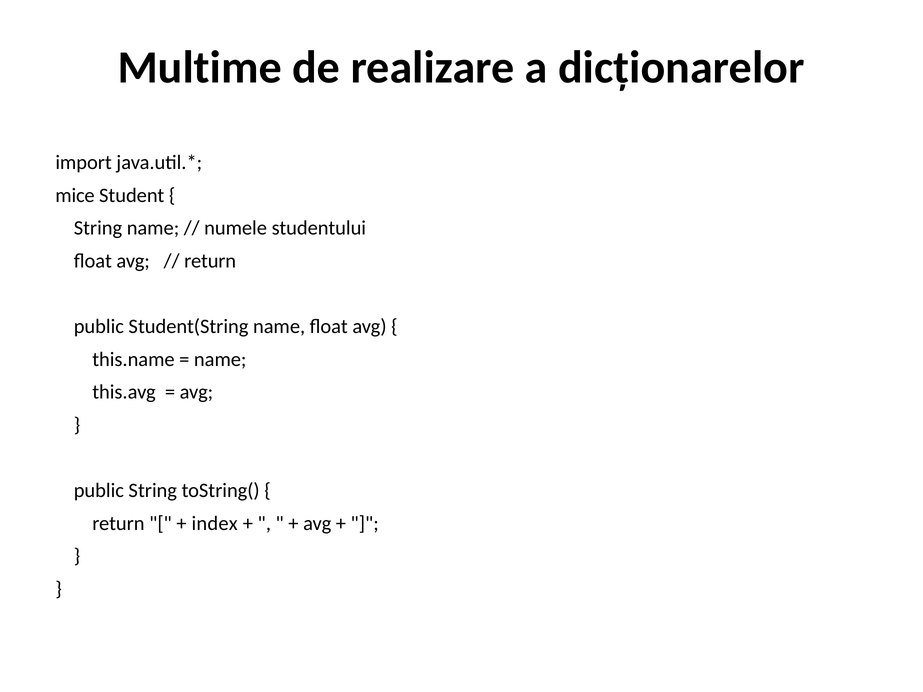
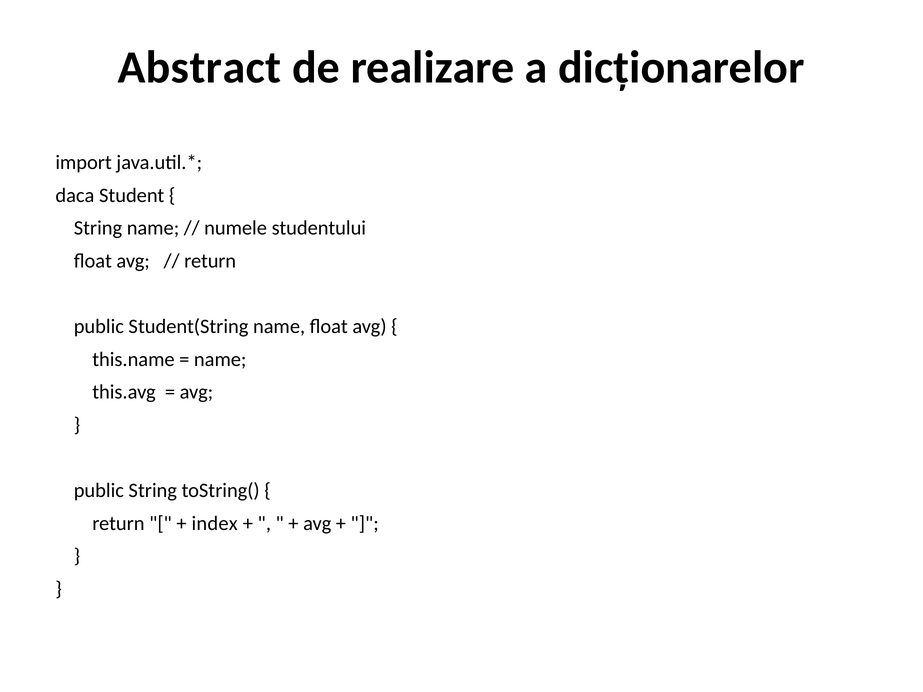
Multime: Multime -> Abstract (200, 68)
mice: mice -> daca (75, 195)
